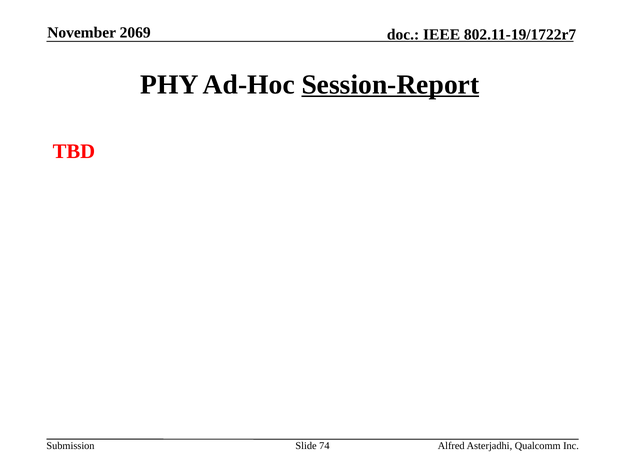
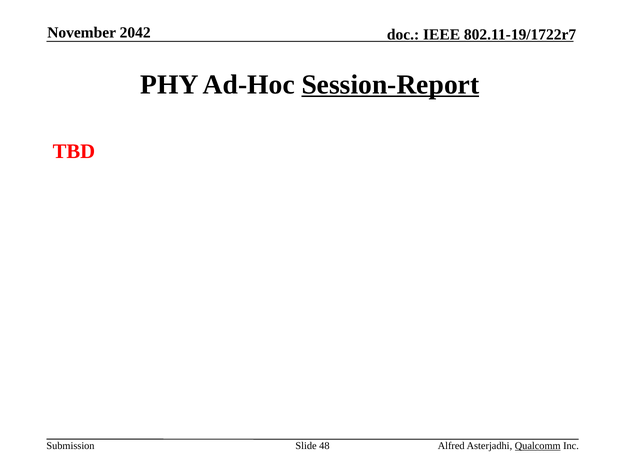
2069: 2069 -> 2042 (135, 33)
74: 74 -> 48 (324, 446)
Qualcomm underline: none -> present (538, 446)
